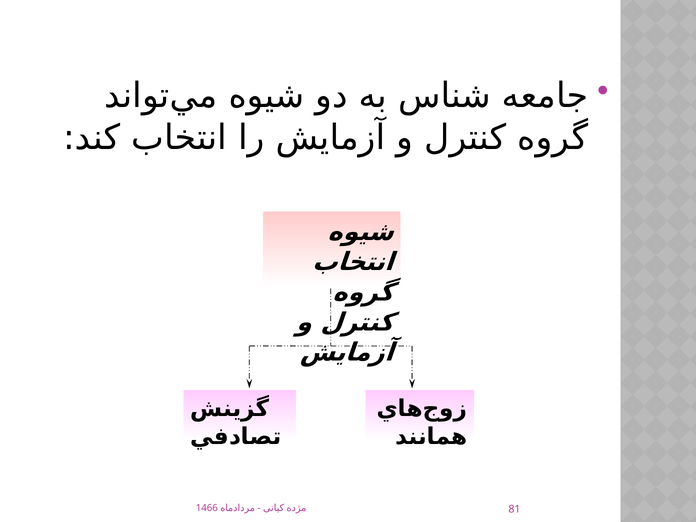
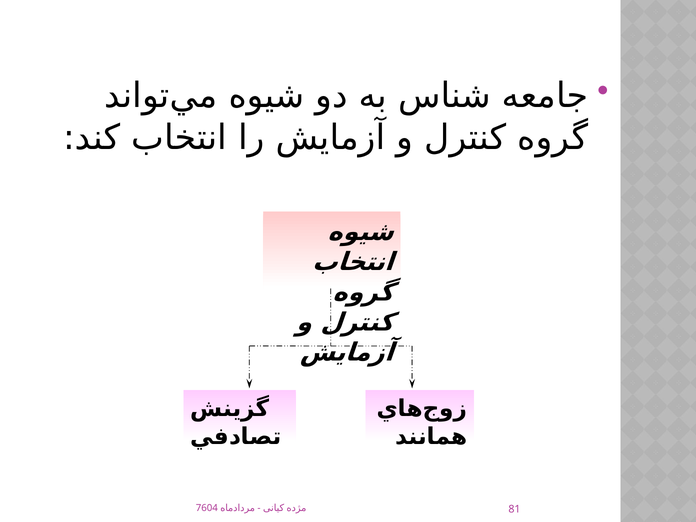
1466: 1466 -> 7604 (207, 508)
